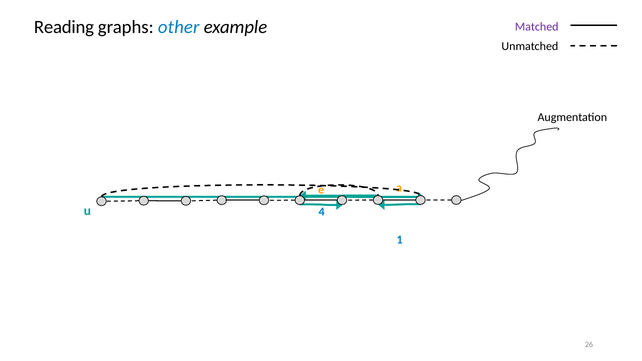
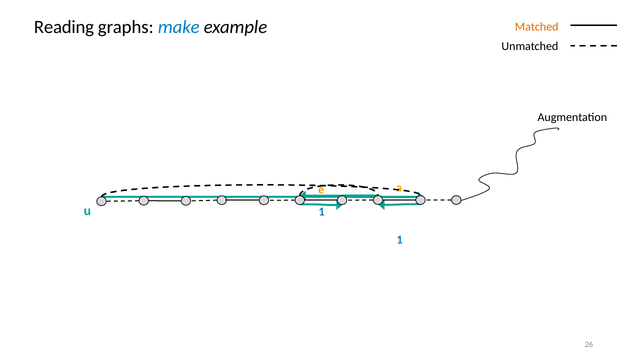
other: other -> make (179, 27)
Matched colour: purple -> orange (537, 27)
u 4: 4 -> 1 (322, 212)
